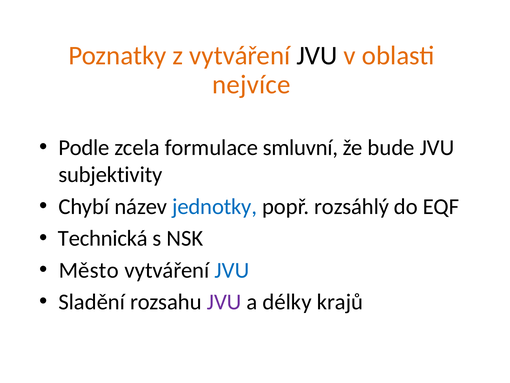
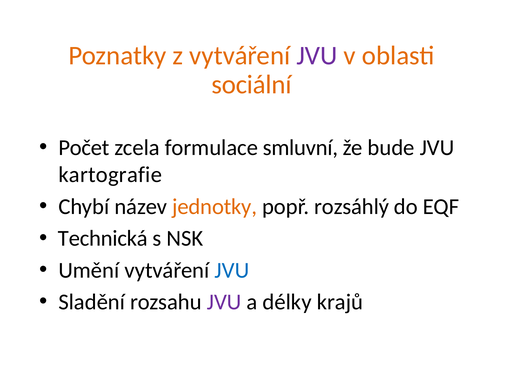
JVU colour: black -> purple (317, 55)
nejvíce: nejvíce -> sociální (252, 85)
Podle: Podle -> Počet (84, 147)
subjektivity: subjektivity -> kartografie (110, 175)
jednotky colour: blue -> orange (215, 206)
Město: Město -> Umění (89, 270)
